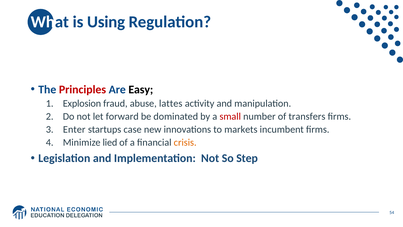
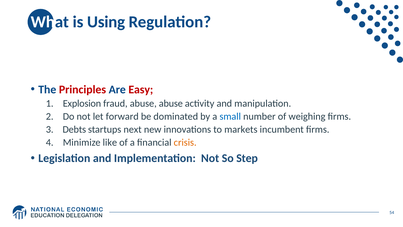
Easy colour: black -> red (141, 89)
abuse lattes: lattes -> abuse (171, 103)
small colour: red -> blue (230, 116)
transfers: transfers -> weighing (307, 116)
Enter: Enter -> Debts (74, 129)
case: case -> next (133, 129)
lied: lied -> like (110, 142)
